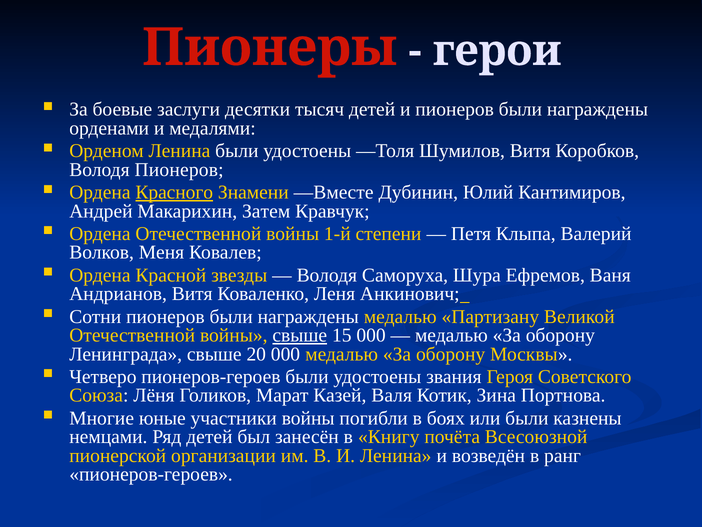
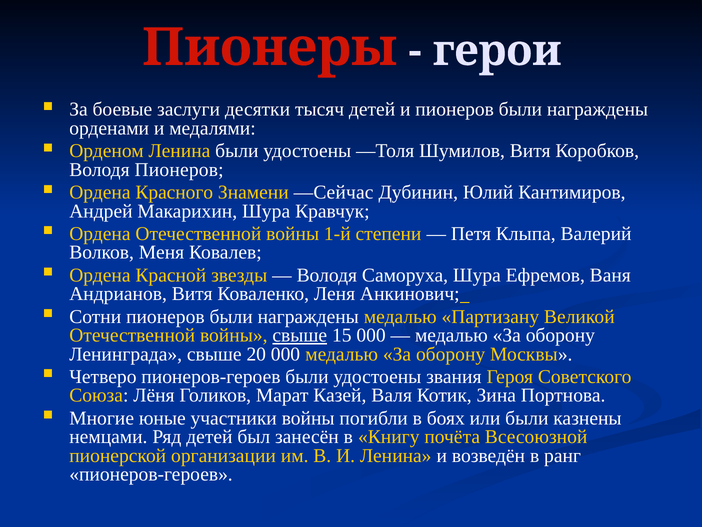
Красного underline: present -> none (174, 192)
—Вместе: —Вместе -> —Сейчас (334, 192)
Макарихин Затем: Затем -> Шура (266, 211)
